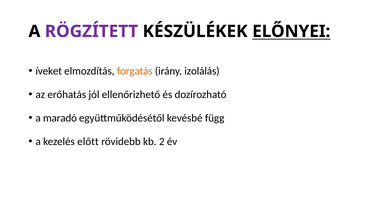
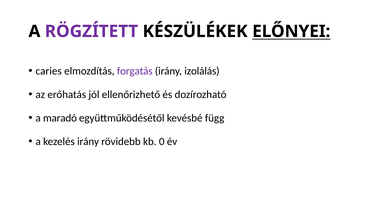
íveket: íveket -> caries (49, 71)
forgatás colour: orange -> purple (135, 71)
kezelés előtt: előtt -> irány (88, 142)
2: 2 -> 0 (162, 142)
